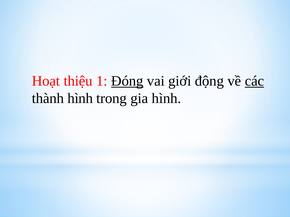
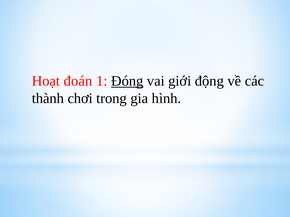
thiệu: thiệu -> đoán (78, 81)
các underline: present -> none (254, 81)
thành hình: hình -> chơi (80, 99)
